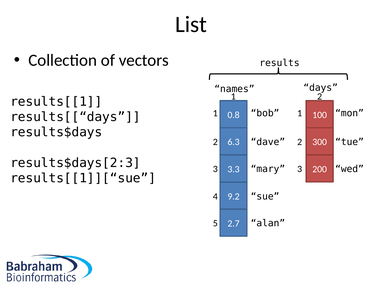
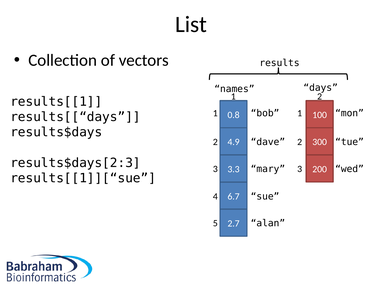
6.3: 6.3 -> 4.9 (234, 142)
9.2: 9.2 -> 6.7 (234, 196)
